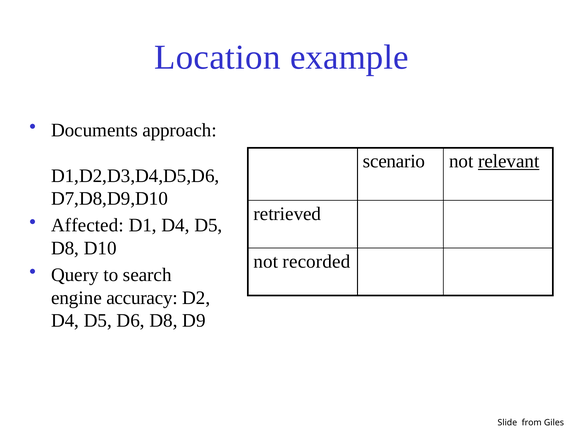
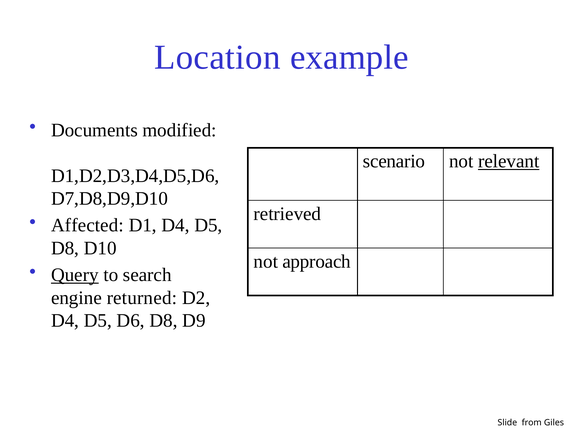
approach: approach -> modified (180, 130)
recorded: recorded -> approach (317, 261)
Query underline: none -> present (75, 275)
accuracy: accuracy -> returned (142, 298)
